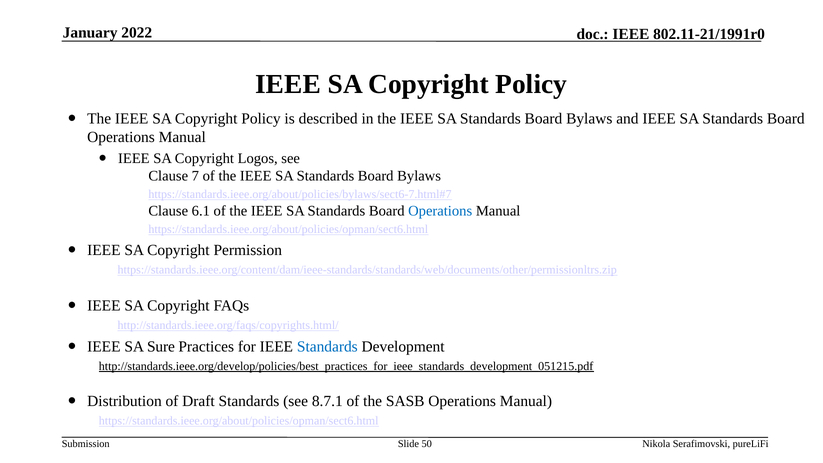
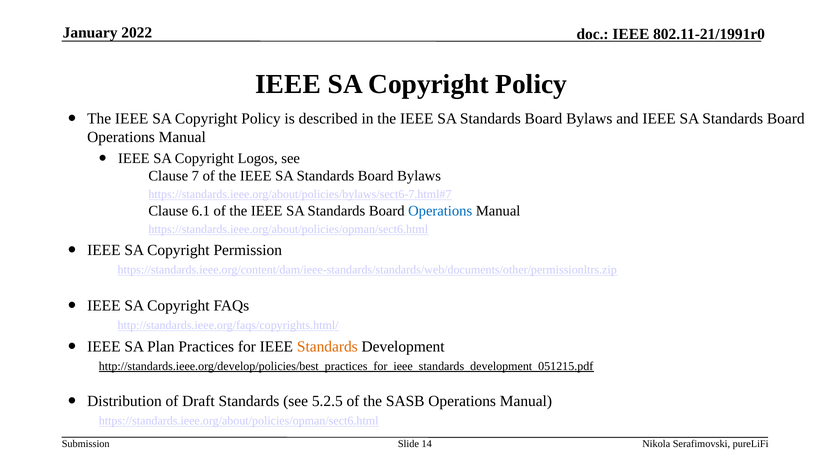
Sure: Sure -> Plan (161, 347)
Standards colour: blue -> orange (327, 347)
8.7.1: 8.7.1 -> 5.2.5 (327, 401)
50: 50 -> 14 (427, 444)
